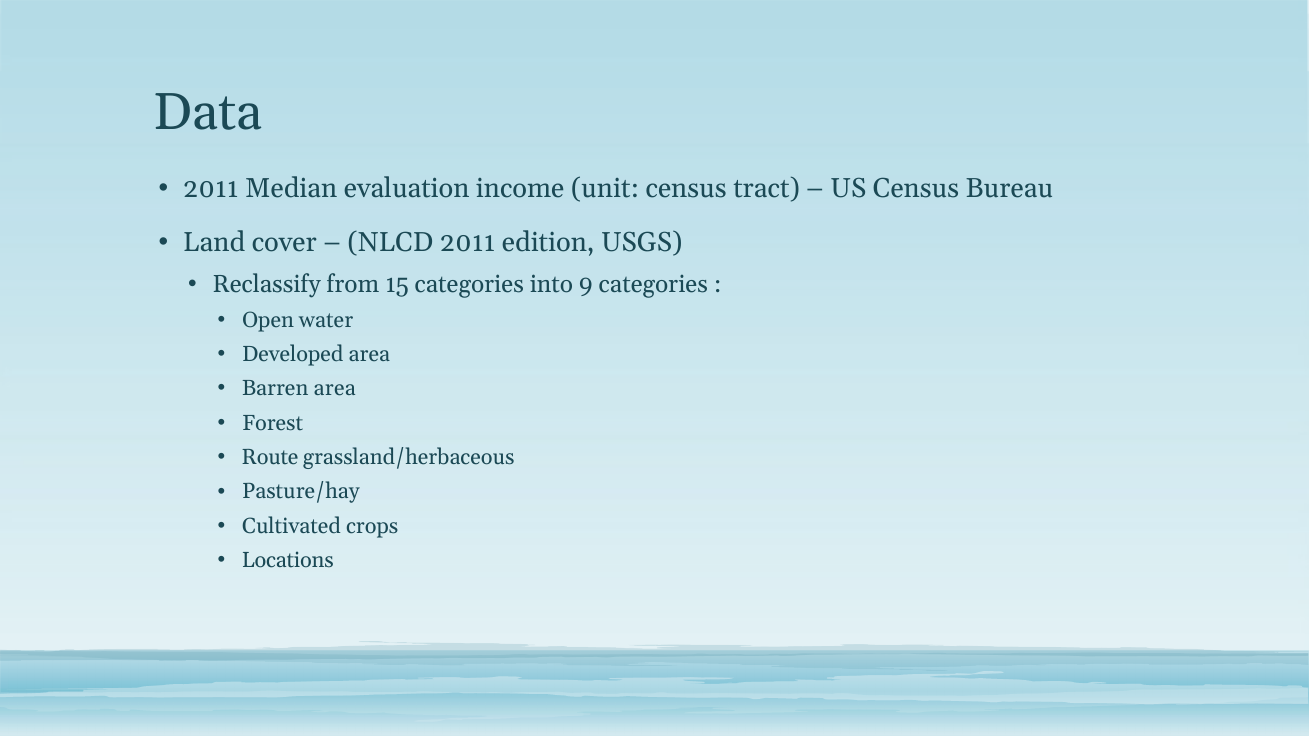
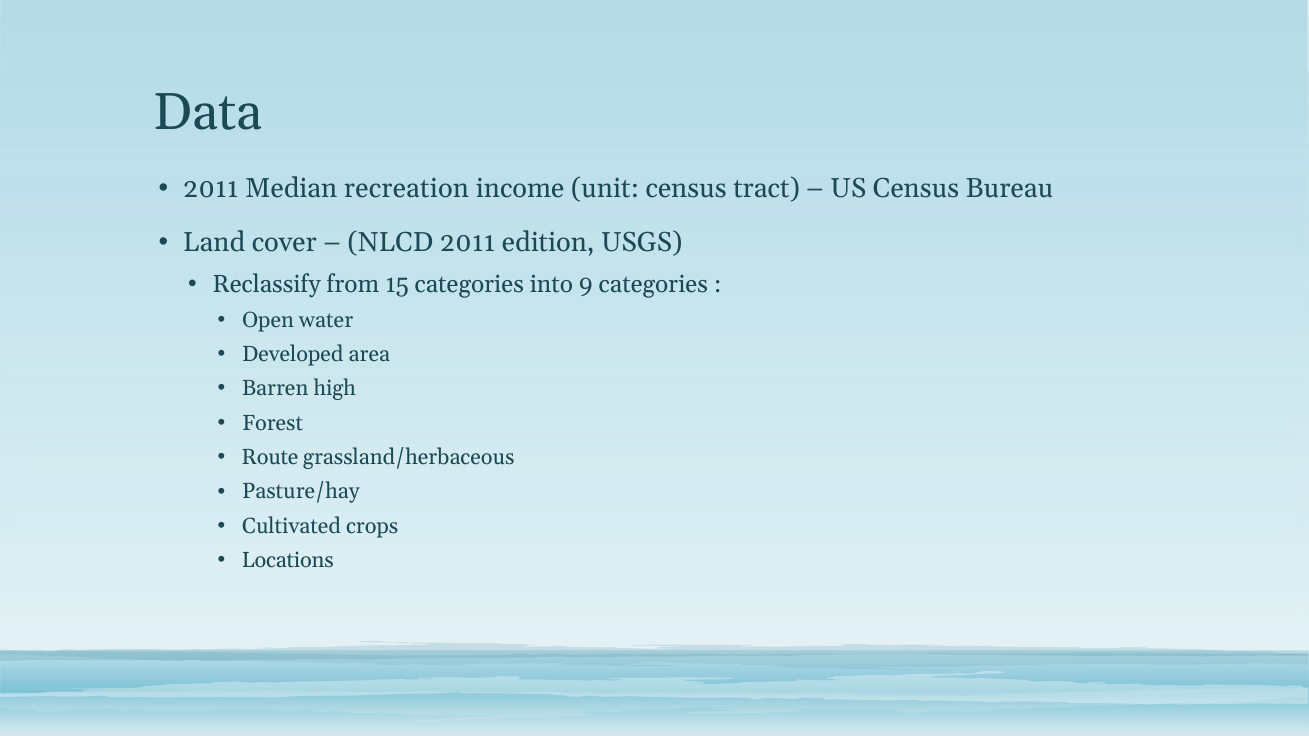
evaluation: evaluation -> recreation (407, 188)
Barren area: area -> high (335, 389)
